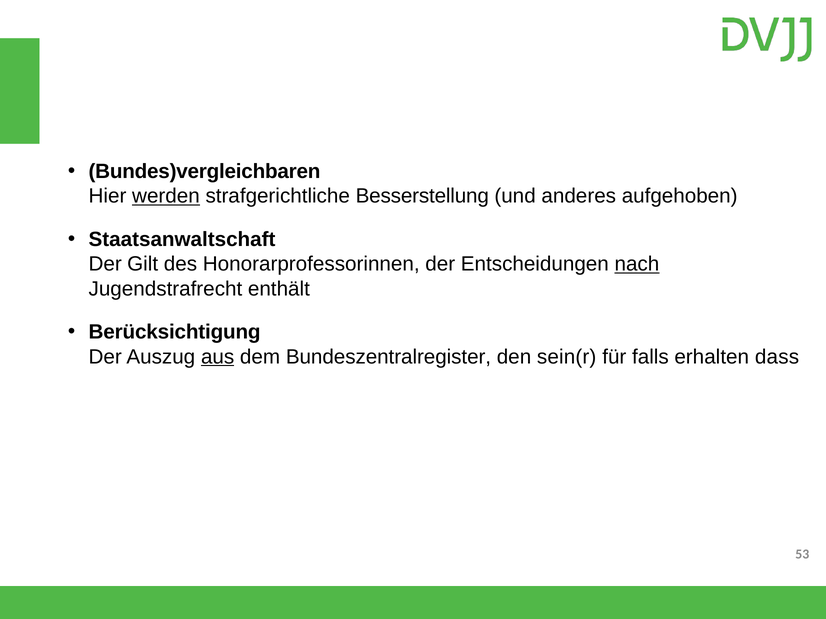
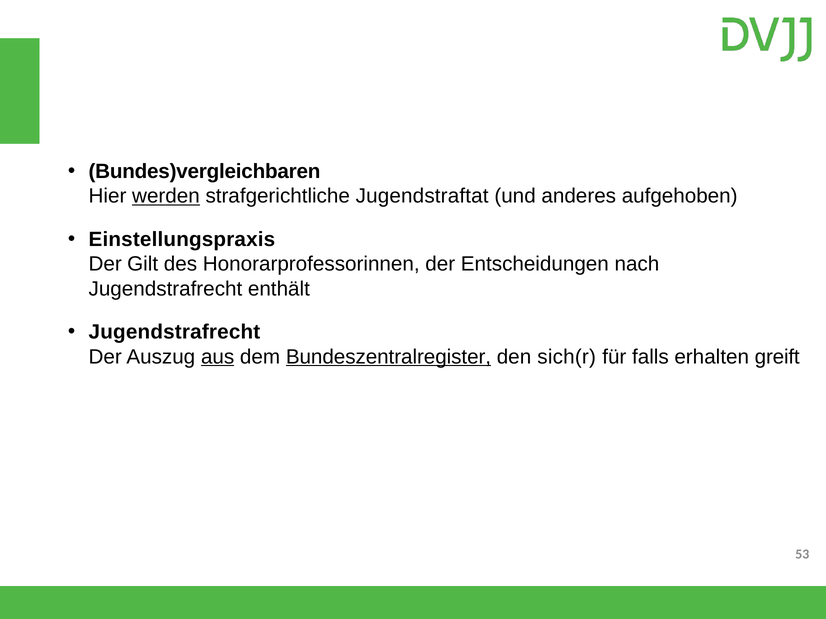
Besserstellung: Besserstellung -> Jugendstraftat (422, 196)
Staatsanwaltschaft: Staatsanwaltschaft -> Einstellungspraxis (182, 239)
nach underline: present -> none (637, 264)
Berücksichtigung: Berücksichtigung -> Jugendstrafrecht (174, 332)
Bundeszentralregister underline: none -> present (388, 357)
sein(r: sein(r -> sich(r (567, 357)
dass: dass -> greift (777, 357)
